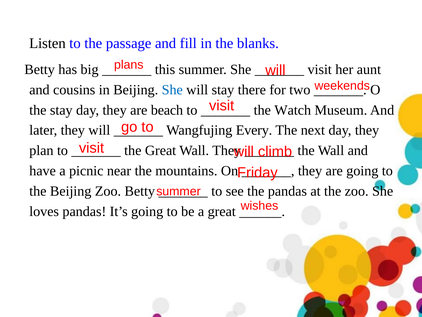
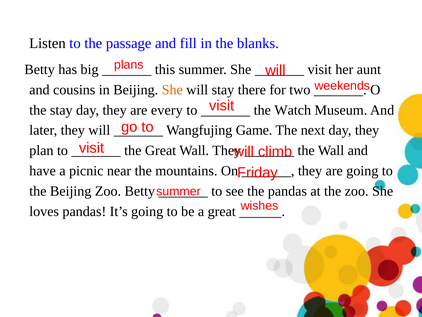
She colour: blue -> orange (172, 90)
beach: beach -> every (167, 110)
Every: Every -> Game (254, 130)
